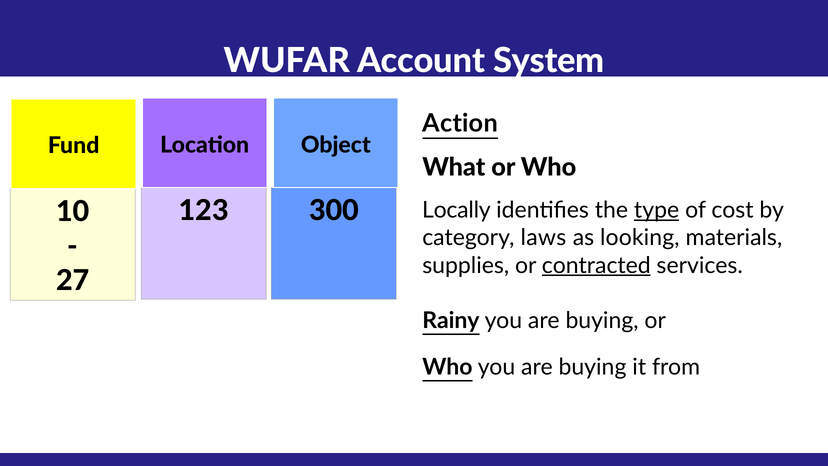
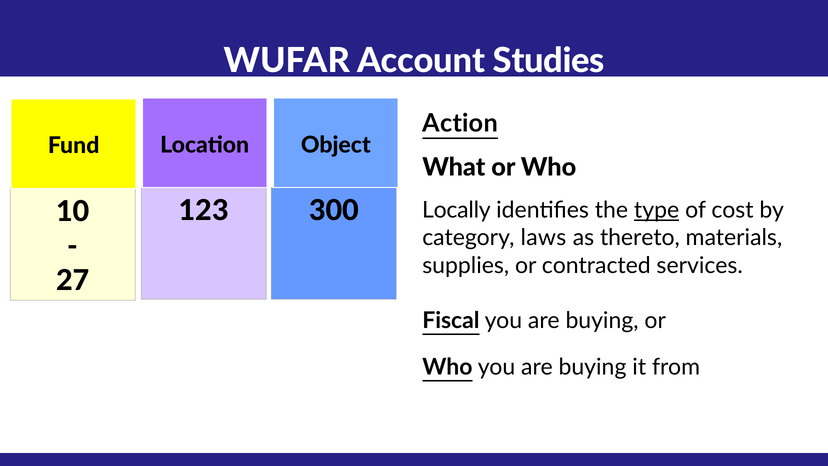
System: System -> Studies (549, 61)
looking: looking -> thereto (640, 238)
contracted underline: present -> none (596, 265)
Rainy: Rainy -> Fiscal (451, 321)
